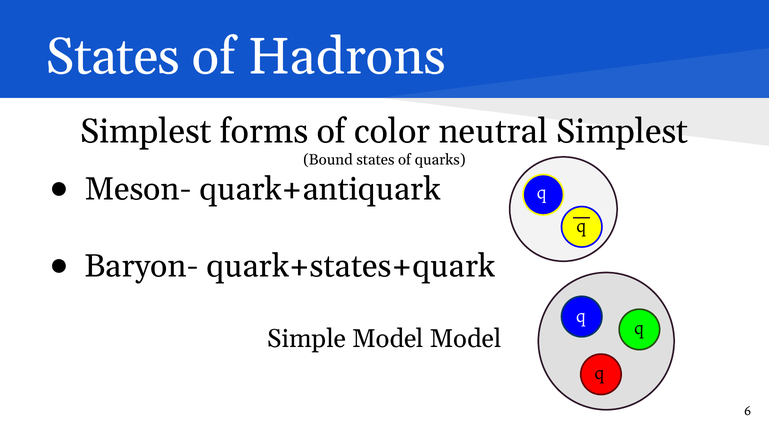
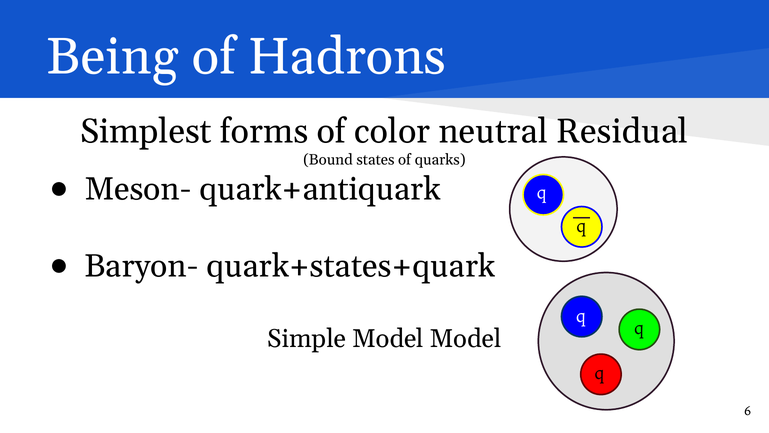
States: States -> Being (112, 57)
neutral Simplest: Simplest -> Residual (622, 132)
